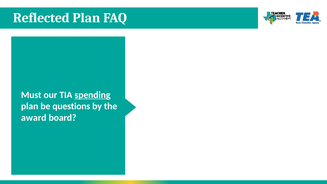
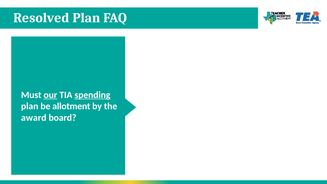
Reflected: Reflected -> Resolved (41, 18)
our underline: none -> present (50, 95)
questions: questions -> allotment (71, 106)
